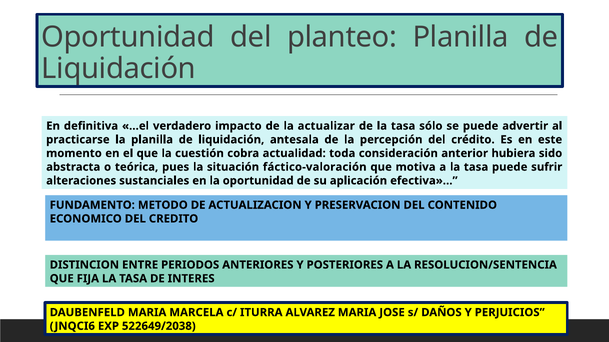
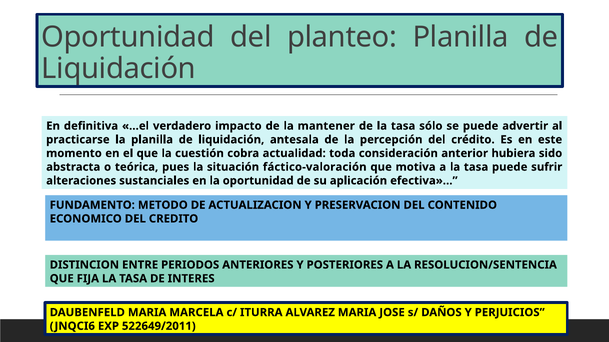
actualizar: actualizar -> mantener (326, 126)
522649/2038: 522649/2038 -> 522649/2011 (159, 327)
